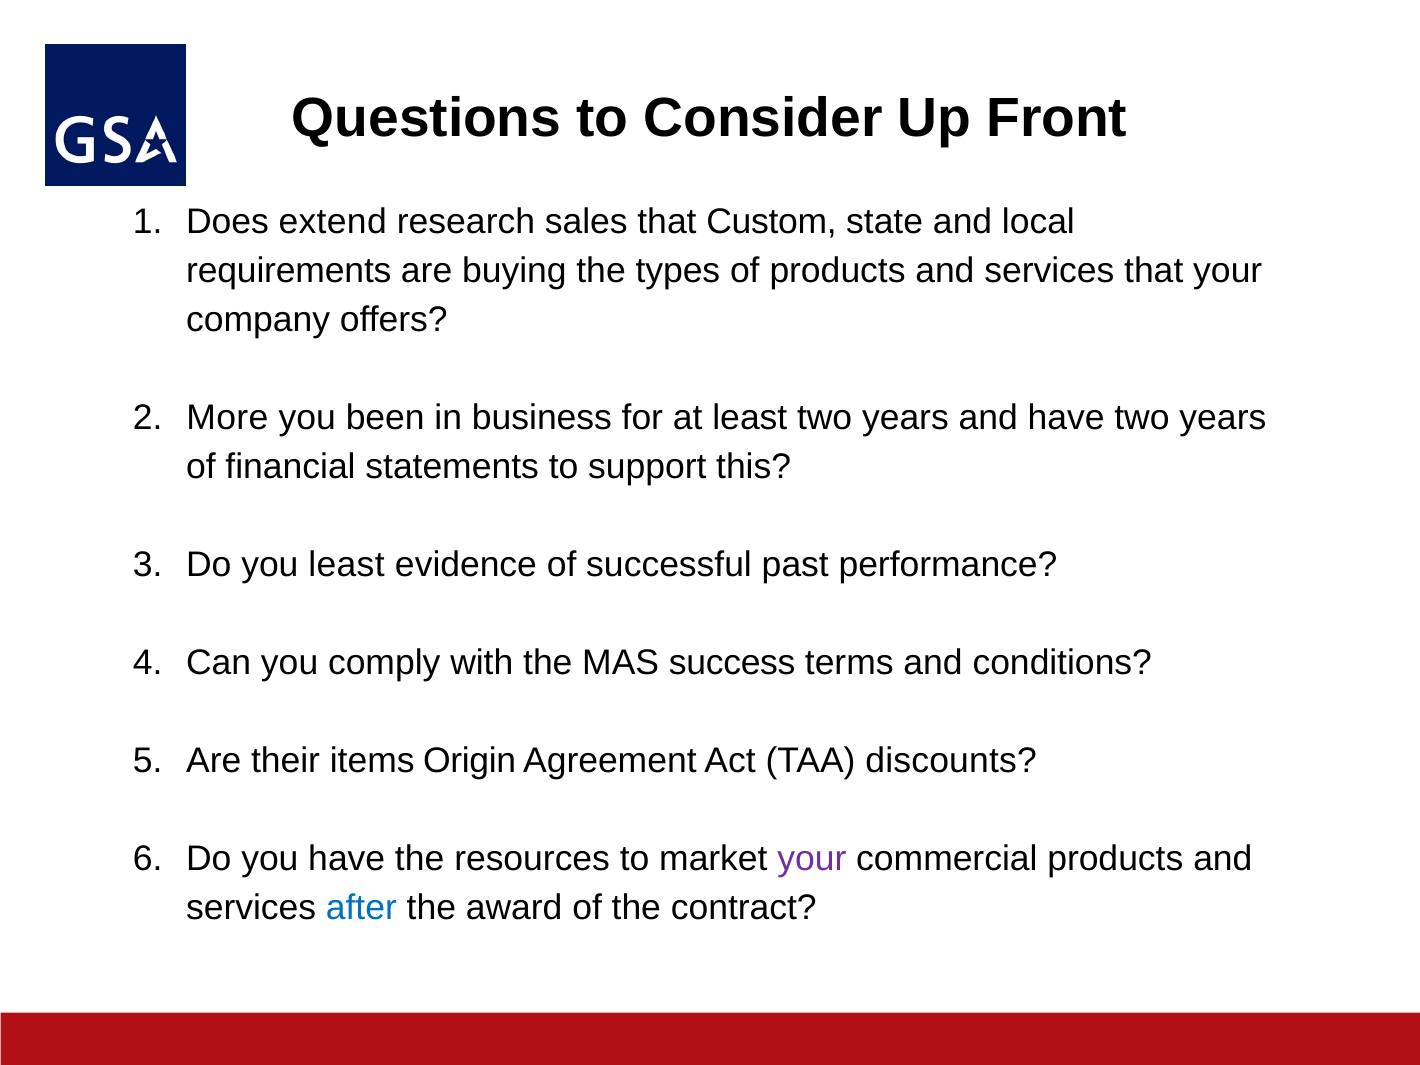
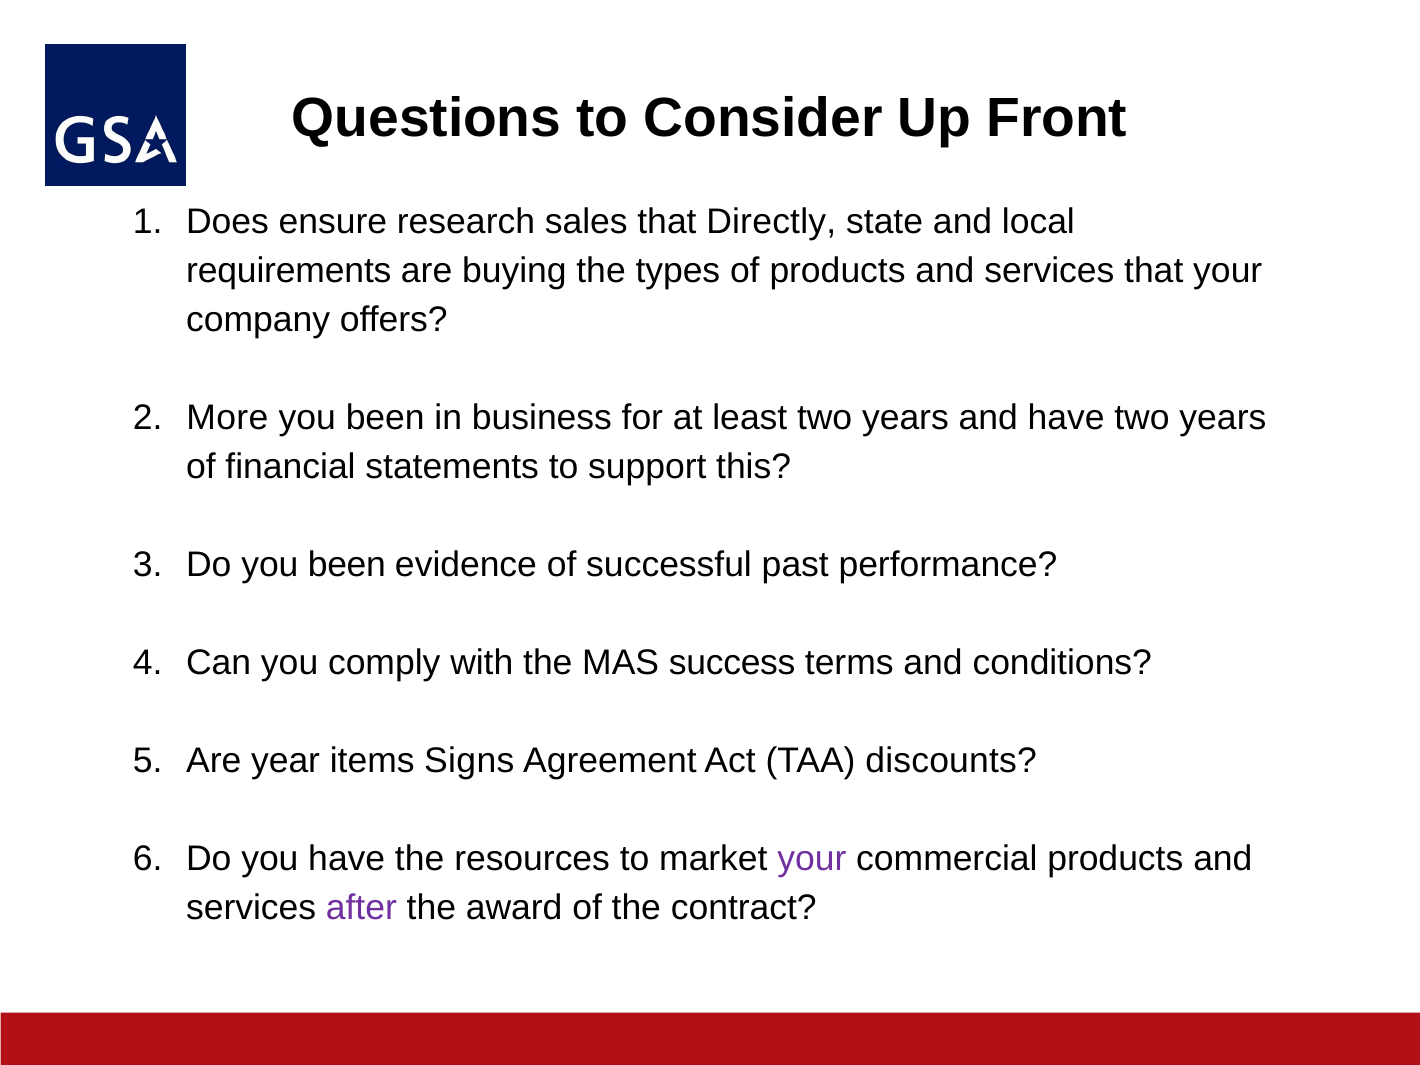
extend: extend -> ensure (333, 222)
Custom: Custom -> Directly (771, 222)
Do you least: least -> been (347, 565)
their: their -> year (286, 761)
Origin: Origin -> Signs (469, 761)
after colour: blue -> purple (361, 907)
